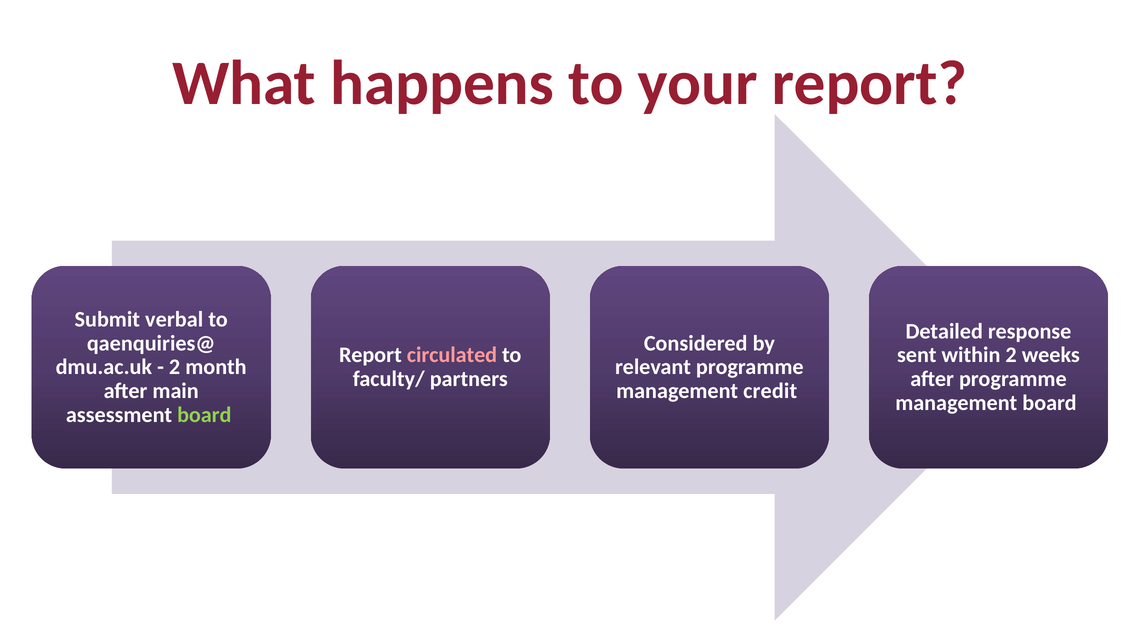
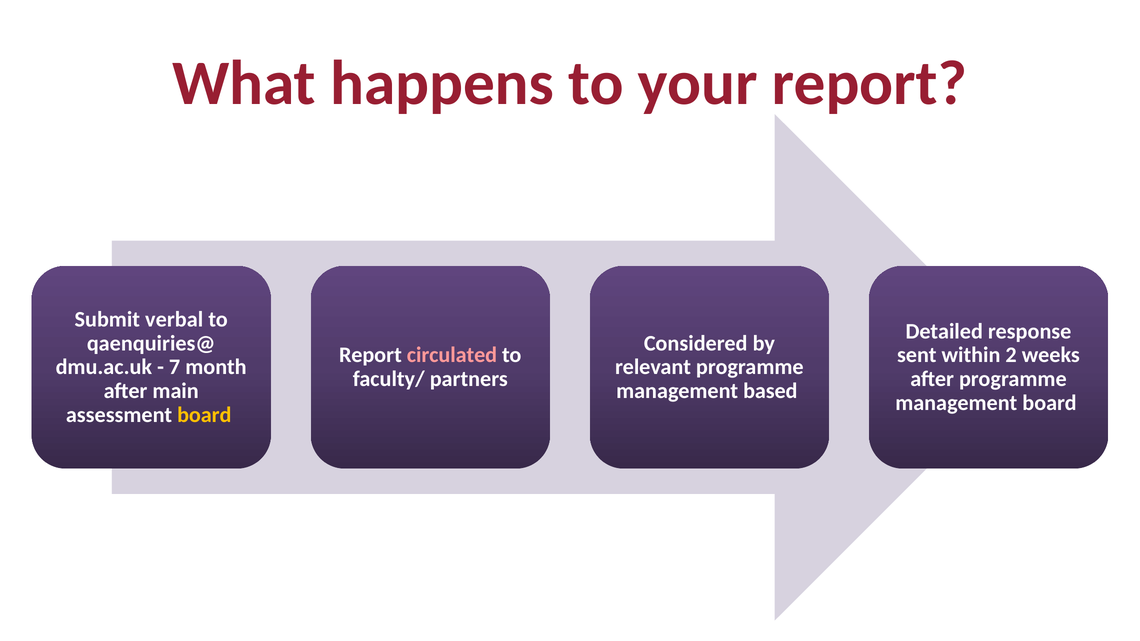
2: 2 -> 7 (175, 367)
credit: credit -> based (770, 391)
board colour: light green -> yellow (204, 415)
